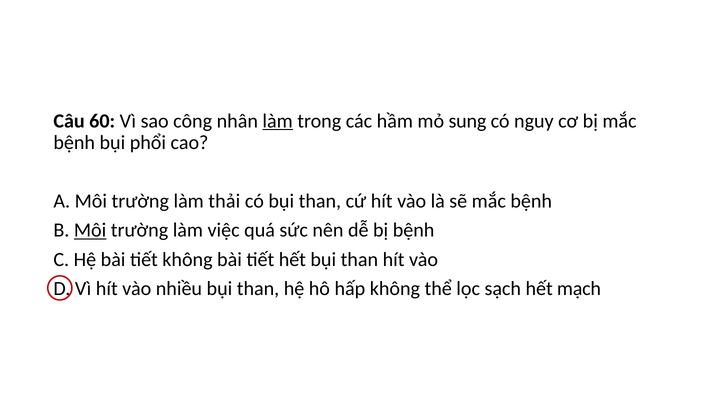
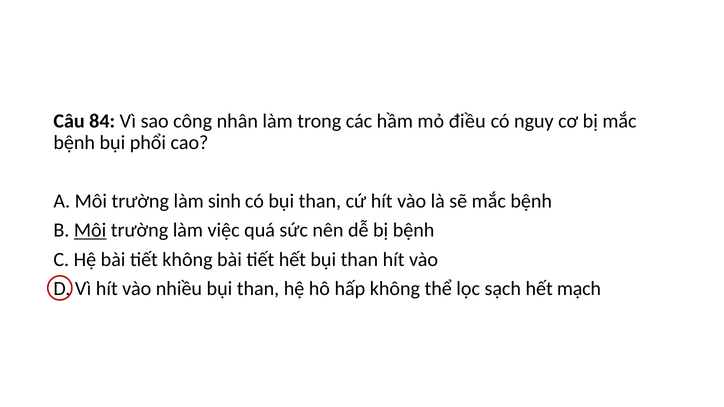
60: 60 -> 84 (102, 121)
làm underline: present -> none (278, 121)
sung: sung -> điều (467, 121)
thải: thải -> sinh (224, 201)
